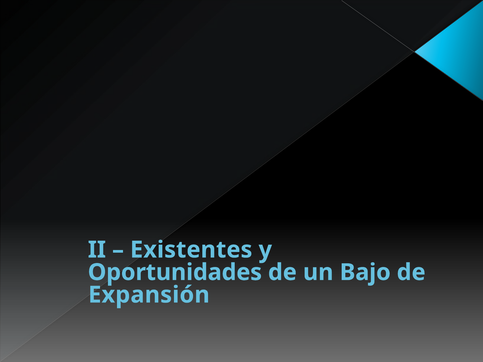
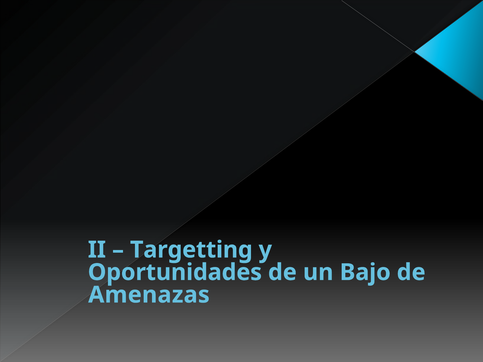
Existentes: Existentes -> Targetting (191, 250)
Expansión: Expansión -> Amenazas (149, 295)
